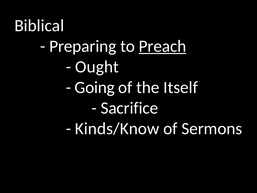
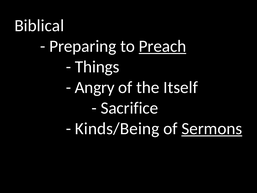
Ought: Ought -> Things (97, 67)
Going: Going -> Angry (95, 87)
Kinds/Know: Kinds/Know -> Kinds/Being (117, 128)
Sermons underline: none -> present (212, 128)
